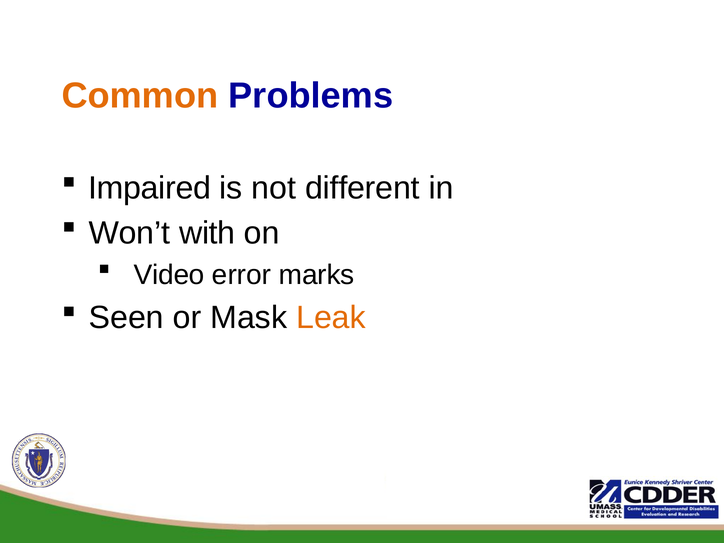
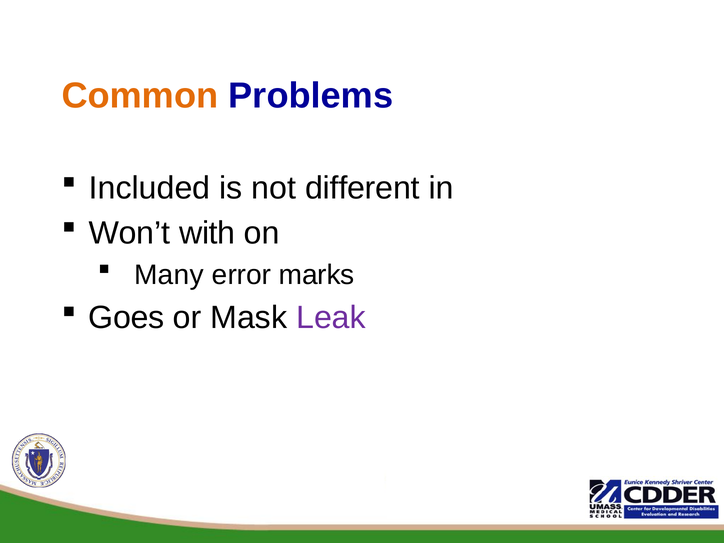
Impaired: Impaired -> Included (150, 188)
Video: Video -> Many (169, 275)
Seen: Seen -> Goes (126, 318)
Leak colour: orange -> purple (331, 318)
